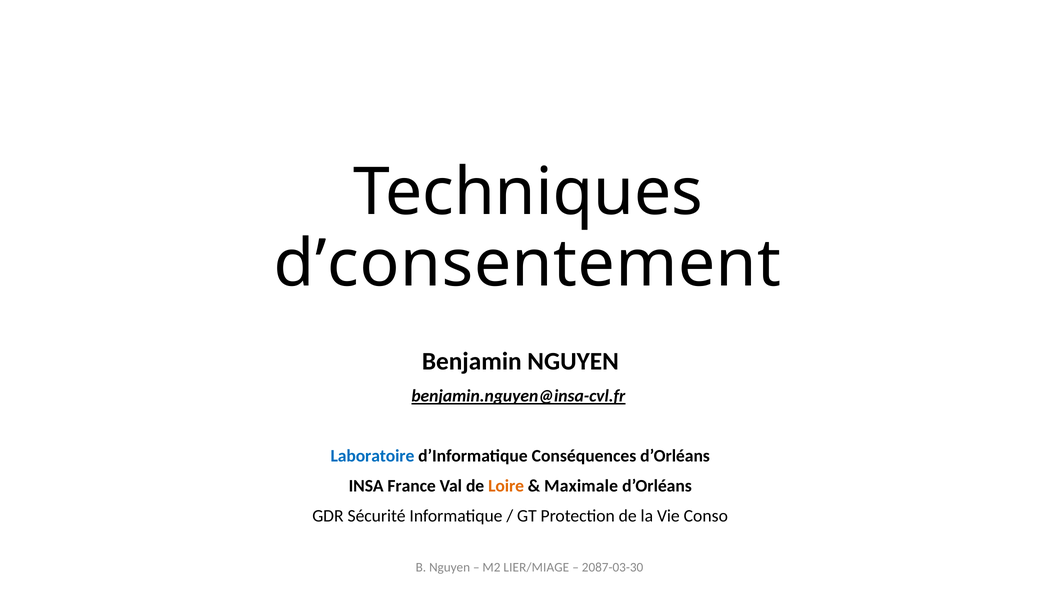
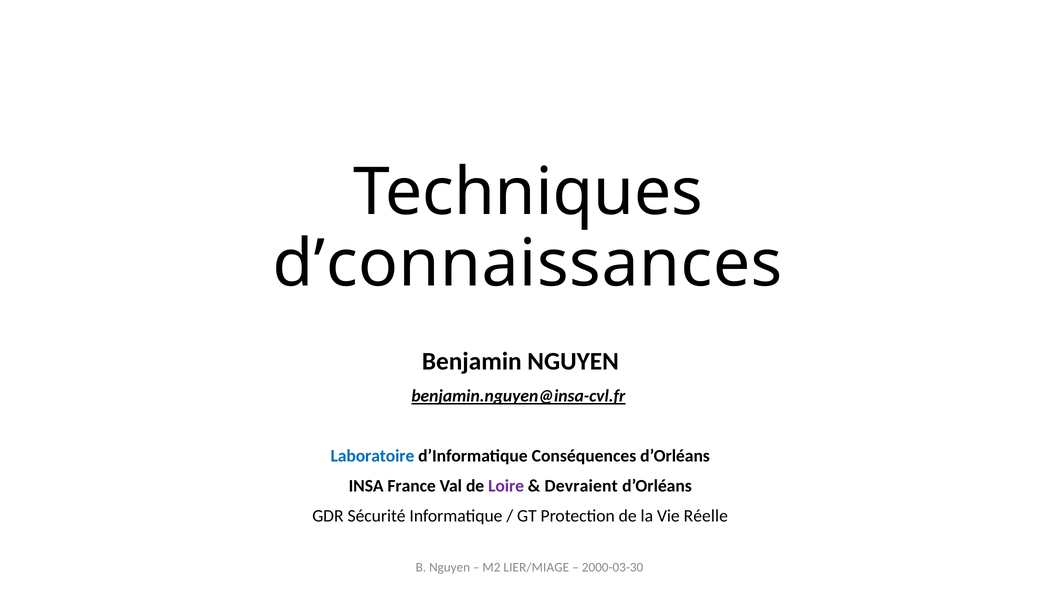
d’consentement: d’consentement -> d’connaissances (528, 264)
Loire colour: orange -> purple (506, 486)
Maximale: Maximale -> Devraient (581, 486)
Conso: Conso -> Réelle (706, 516)
2087-03-30: 2087-03-30 -> 2000-03-30 (613, 567)
